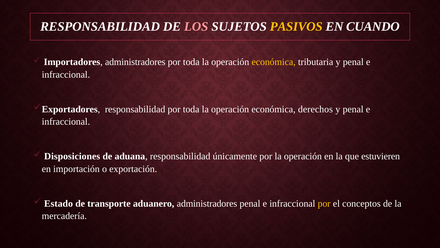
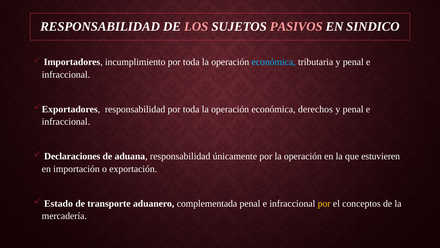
PASIVOS colour: yellow -> pink (296, 27)
CUANDO: CUANDO -> SINDICO (373, 27)
Importadores administradores: administradores -> incumplimiento (135, 62)
económica colour: yellow -> light blue (274, 62)
Disposiciones: Disposiciones -> Declaraciones (72, 156)
aduanero administradores: administradores -> complementada (207, 203)
